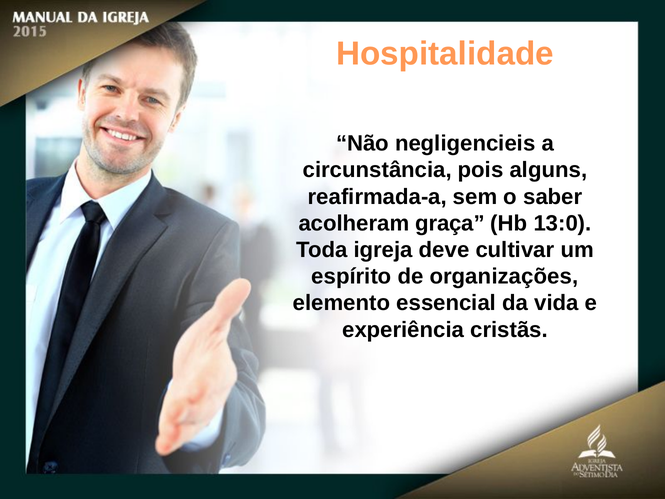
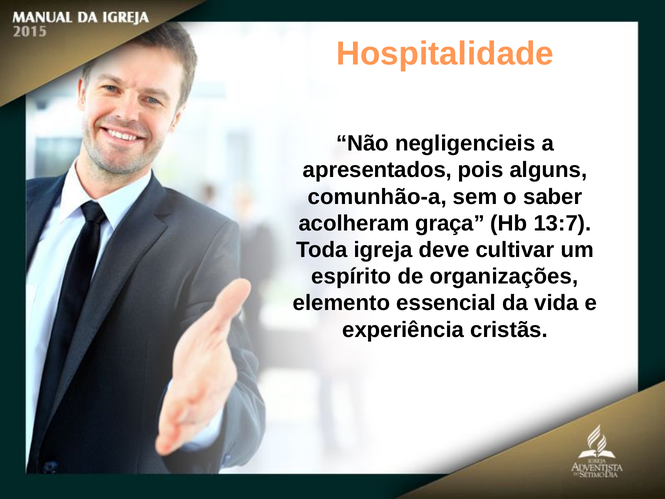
circunstância: circunstância -> apresentados (377, 170)
reafirmada-a: reafirmada-a -> comunhão-a (377, 197)
13:0: 13:0 -> 13:7 (562, 223)
